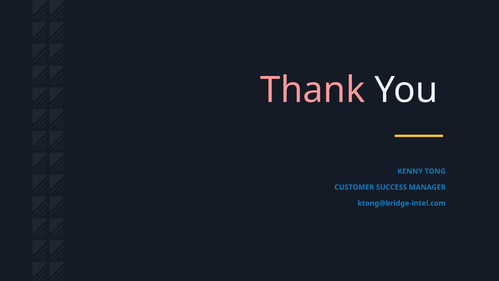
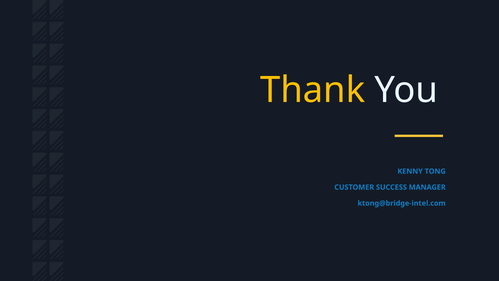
Thank colour: pink -> yellow (313, 90)
